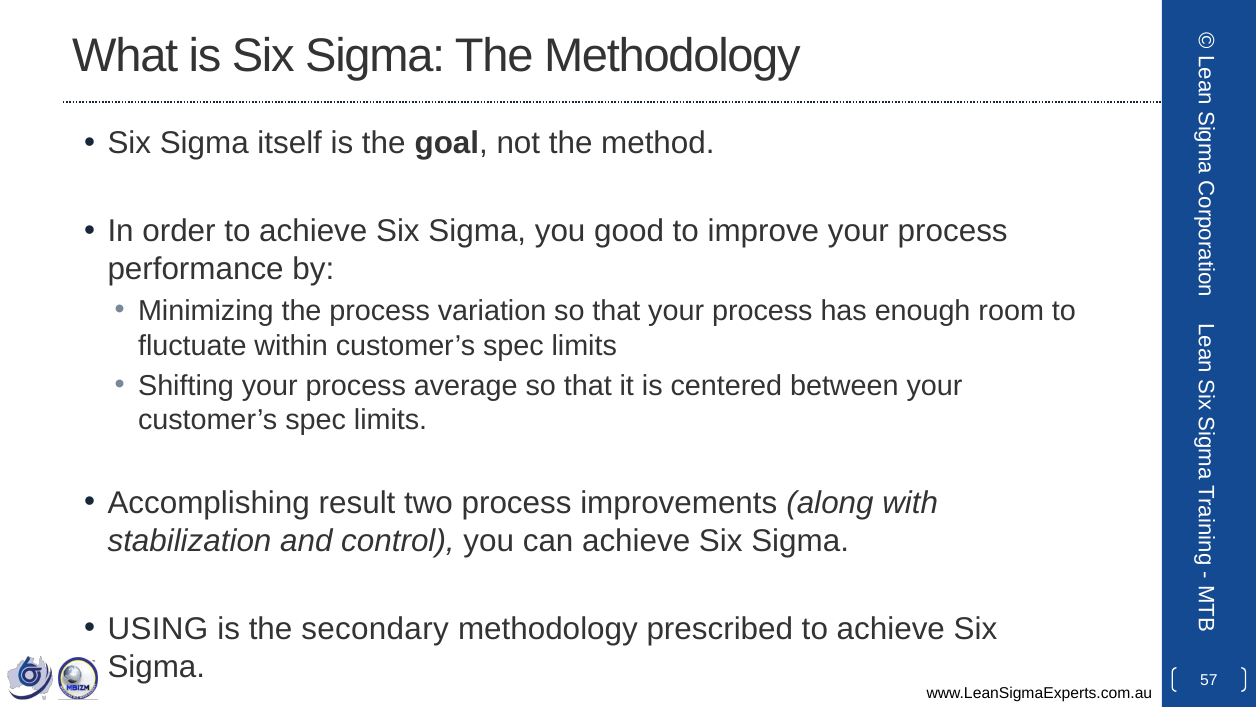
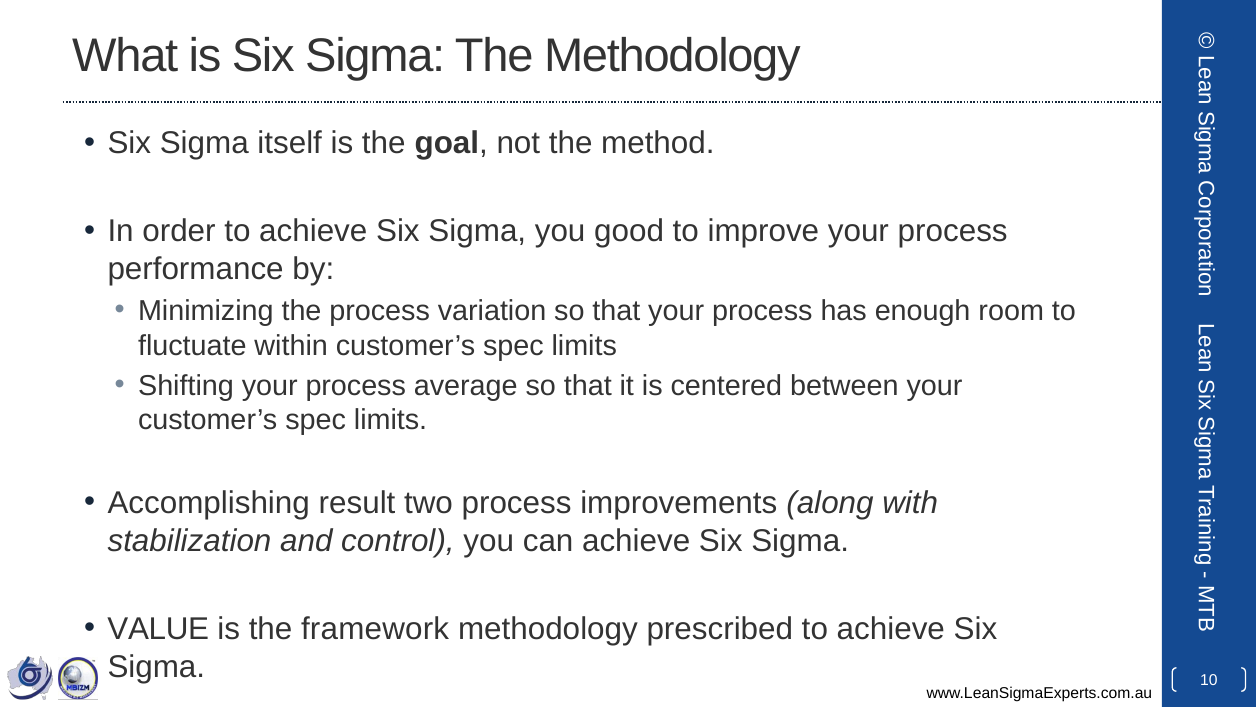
USING: USING -> VALUE (158, 628)
secondary: secondary -> framework (375, 628)
57: 57 -> 10 (1209, 680)
